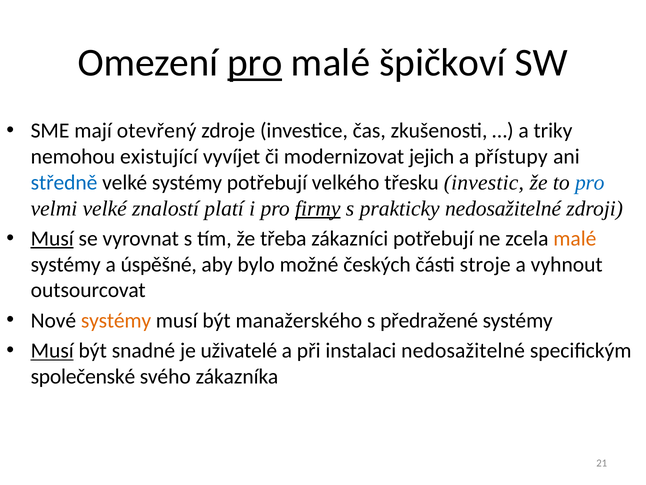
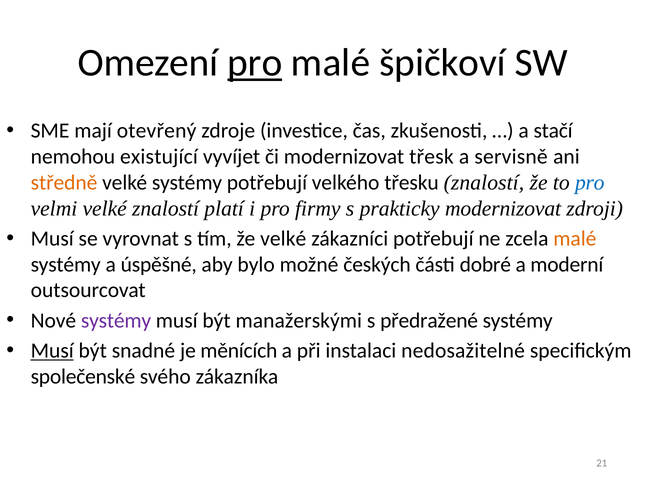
triky: triky -> stačí (553, 131)
jejich: jejich -> třesk (431, 157)
přístupy: přístupy -> servisně (511, 157)
středně colour: blue -> orange (64, 182)
třesku investic: investic -> znalostí (484, 182)
firmy underline: present -> none (318, 208)
prakticky nedosažitelné: nedosažitelné -> modernizovat (503, 208)
Musí underline: present -> none (52, 238)
že třeba: třeba -> velké (283, 238)
stroje: stroje -> dobré (485, 264)
vyhnout: vyhnout -> moderní (567, 264)
systémy colour: orange -> purple (116, 320)
manažerského: manažerského -> manažerskými (299, 320)
uživatelé: uživatelé -> měnících (239, 350)
